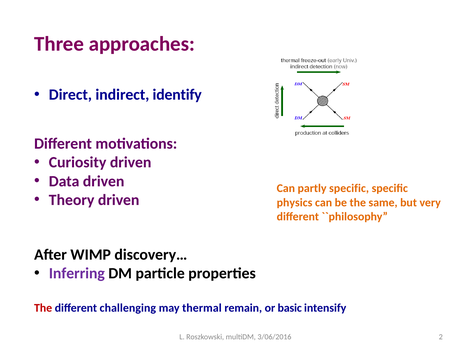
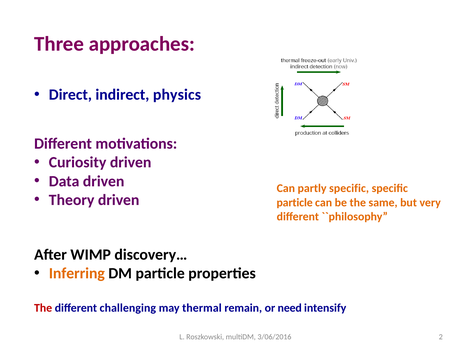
identify: identify -> physics (177, 95)
physics: physics -> particle (295, 203)
Inferring colour: purple -> orange (77, 274)
basic: basic -> need (290, 308)
